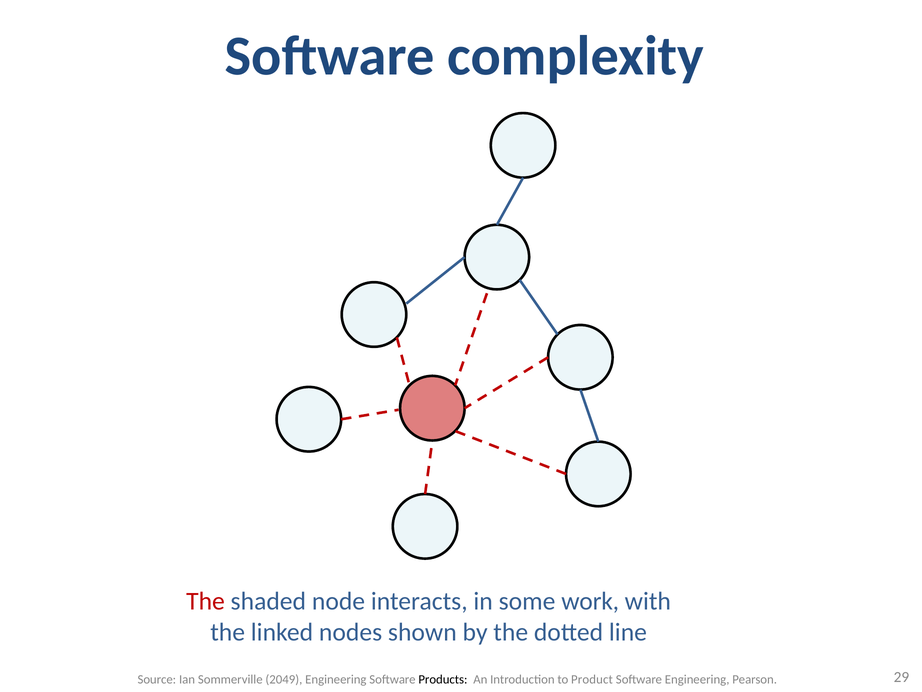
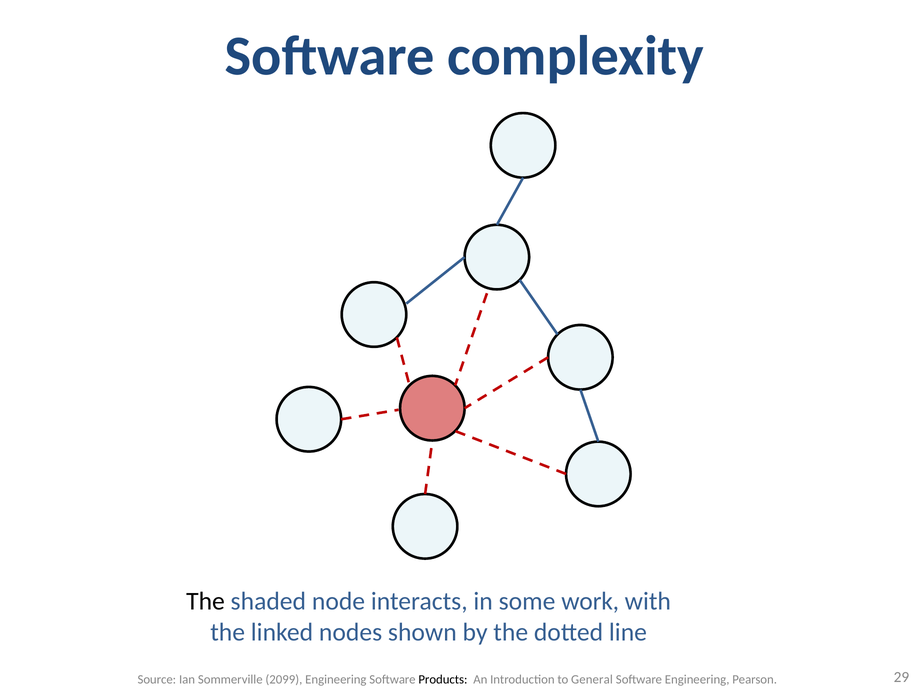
The colour: red -> black (206, 601)
2049: 2049 -> 2099 (284, 679)
Product: Product -> General (592, 679)
